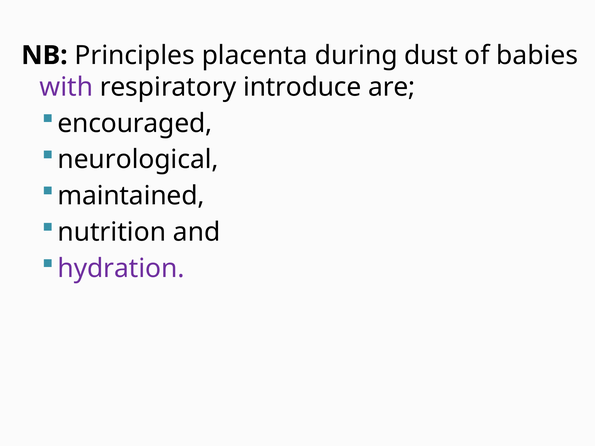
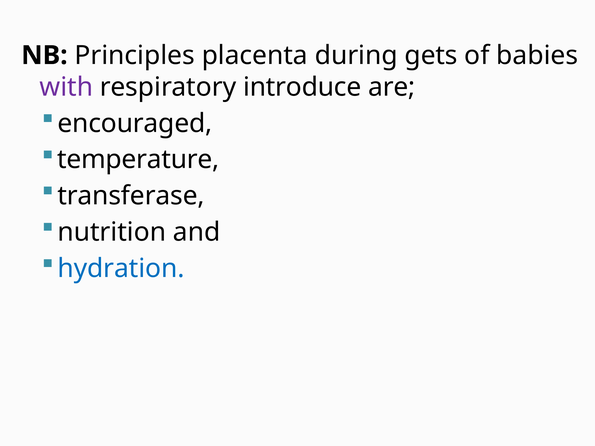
dust: dust -> gets (431, 55)
neurological: neurological -> temperature (138, 160)
maintained: maintained -> transferase (131, 196)
hydration colour: purple -> blue (121, 269)
